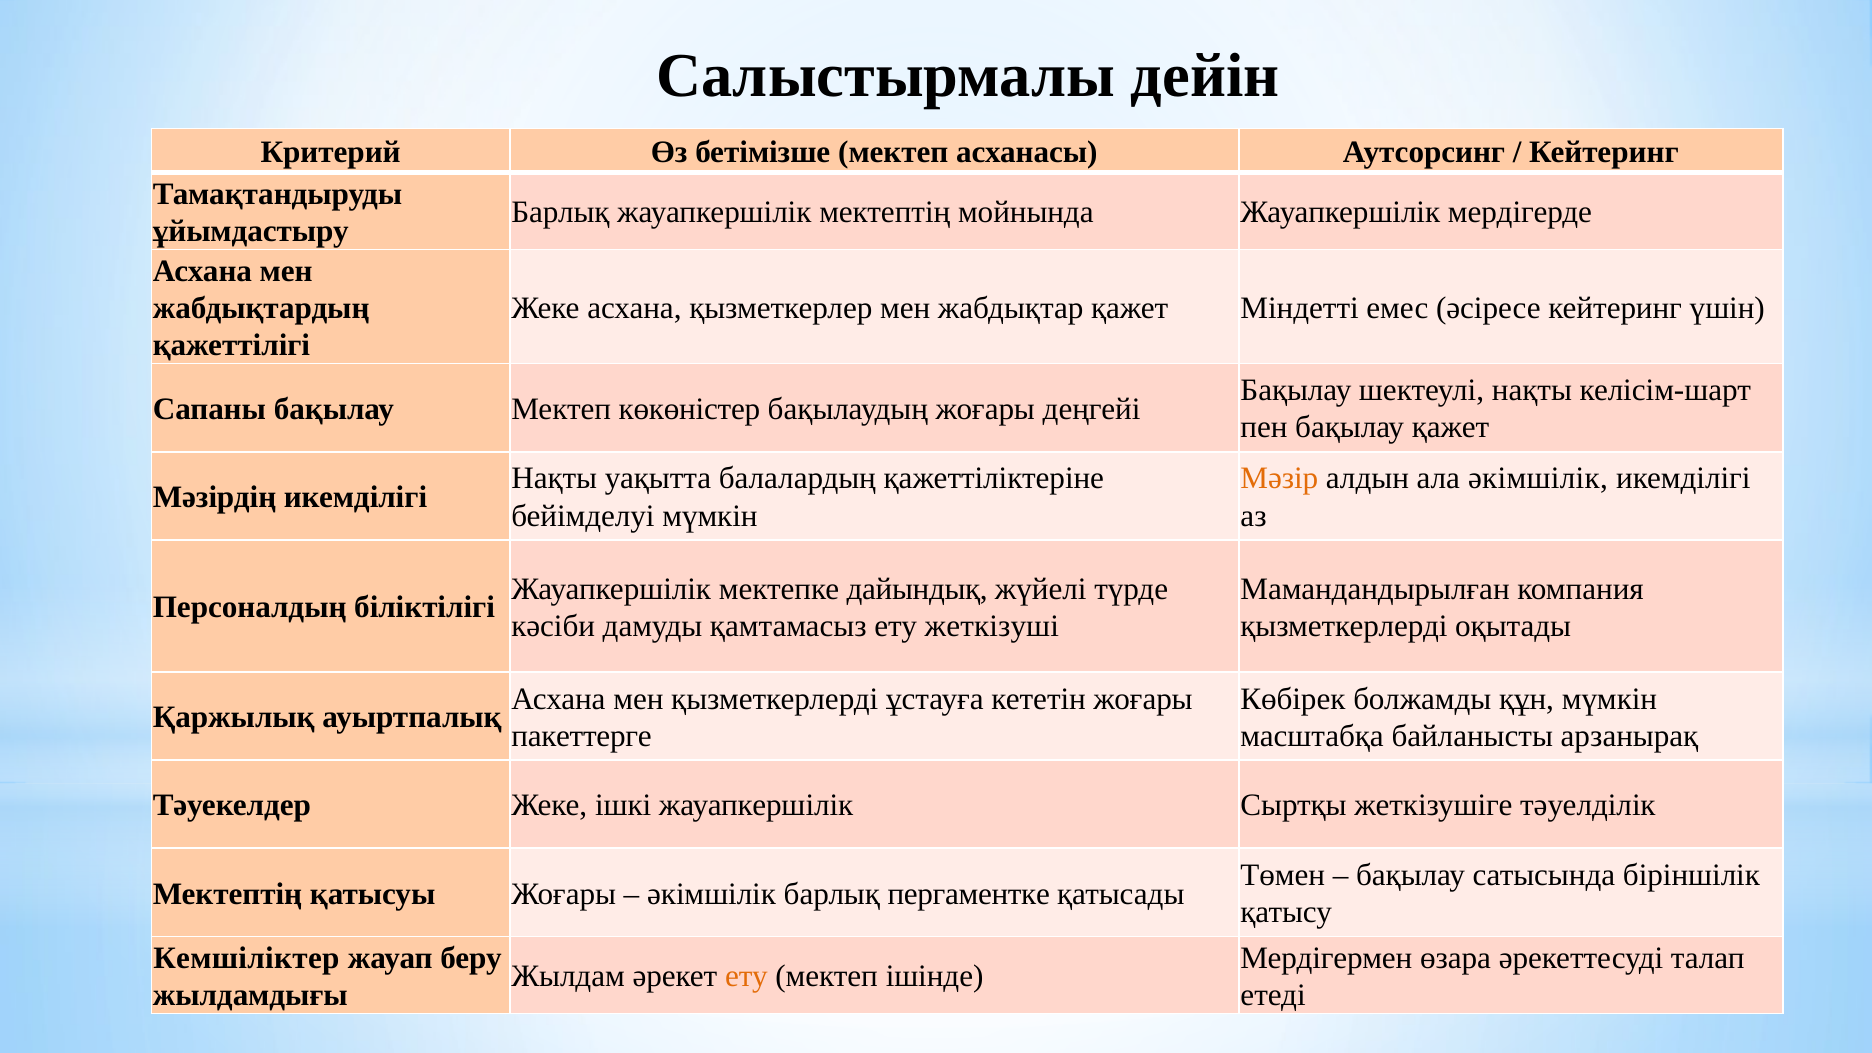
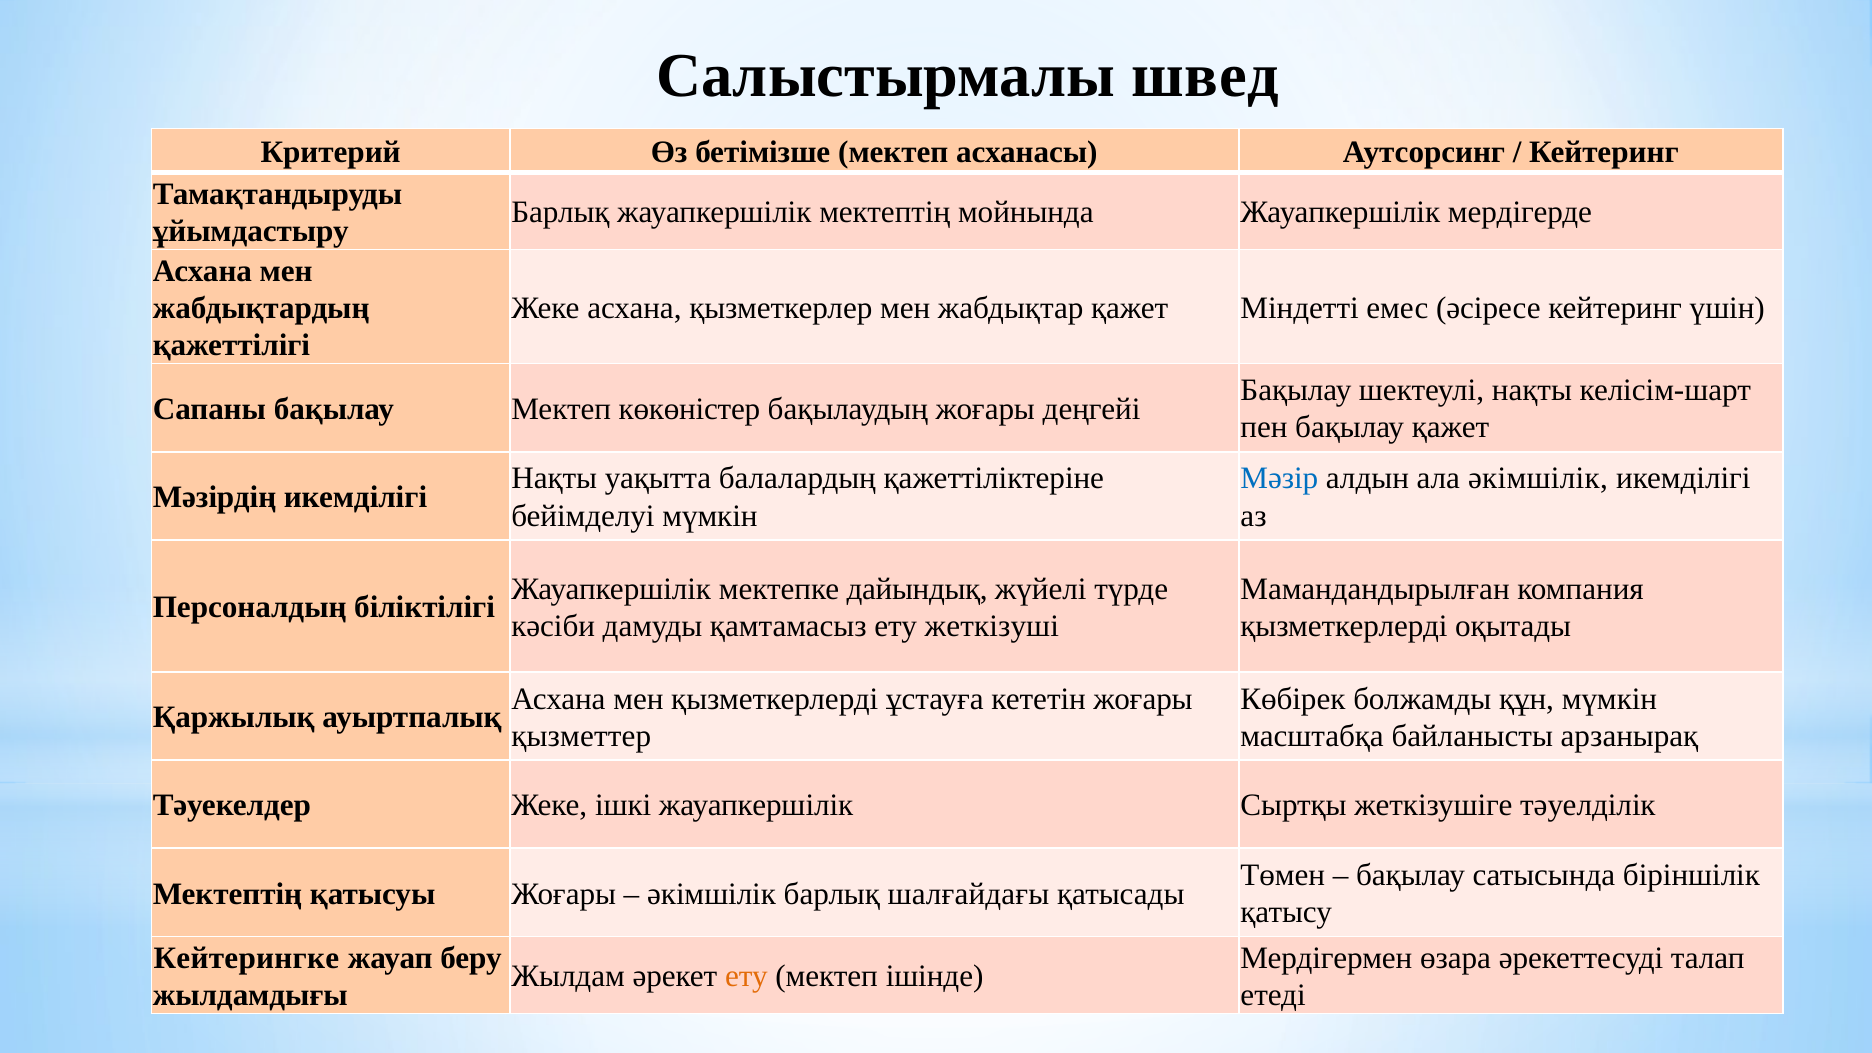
дейін: дейін -> швед (1205, 75)
Мәзір colour: orange -> blue (1279, 479)
пакеттерге: пакеттерге -> қызметтер (581, 736)
пергаментке: пергаментке -> шалғайдағы (968, 894)
Кемшіліктер: Кемшіліктер -> Кейтерингке (246, 958)
